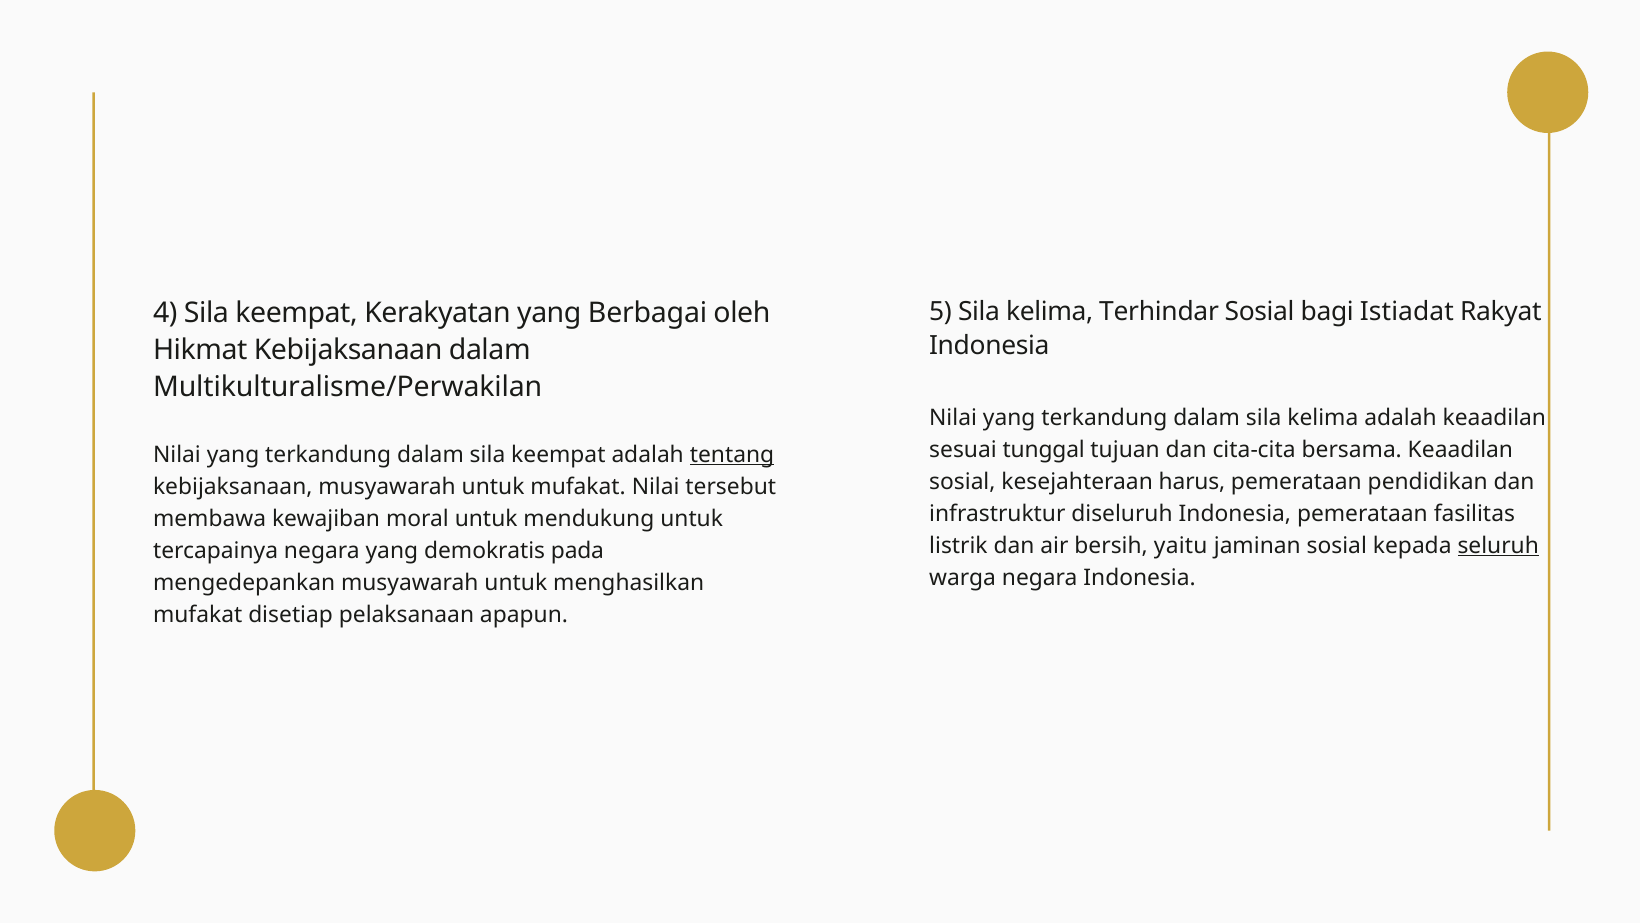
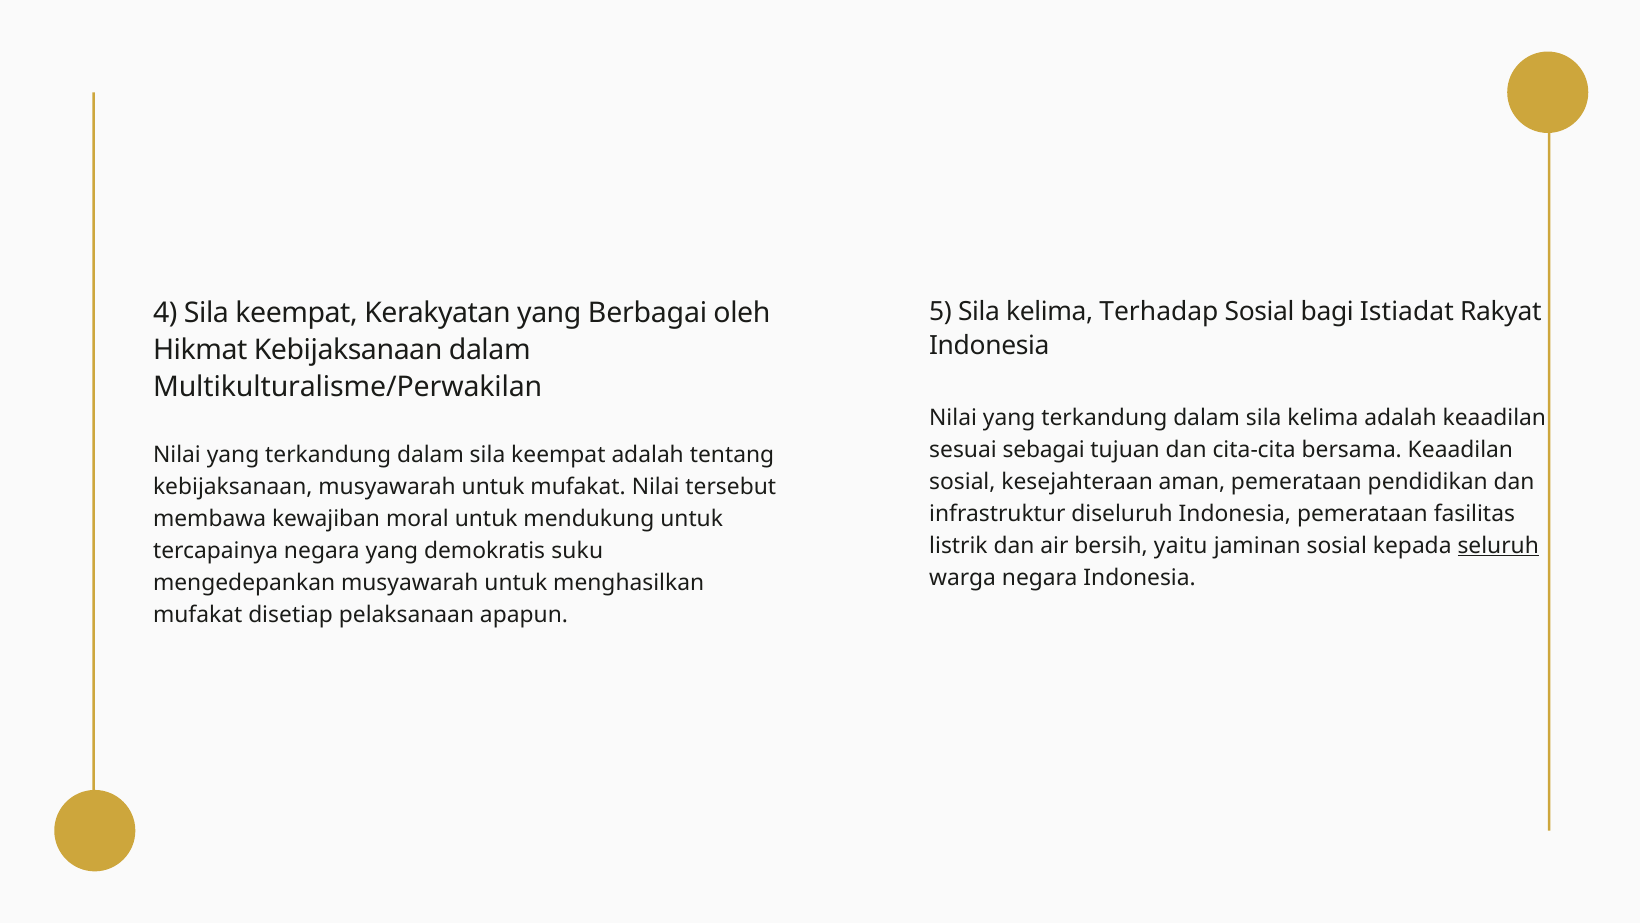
Terhindar: Terhindar -> Terhadap (1159, 311)
tunggal: tunggal -> sebagai (1044, 450)
tentang underline: present -> none (732, 455)
harus: harus -> aman (1192, 482)
pada: pada -> suku (577, 550)
